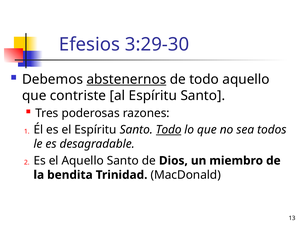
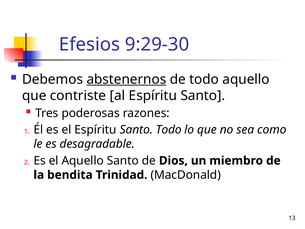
3:29-30: 3:29-30 -> 9:29-30 (157, 44)
Todo underline: present -> none (169, 130)
todos: todos -> como (272, 130)
